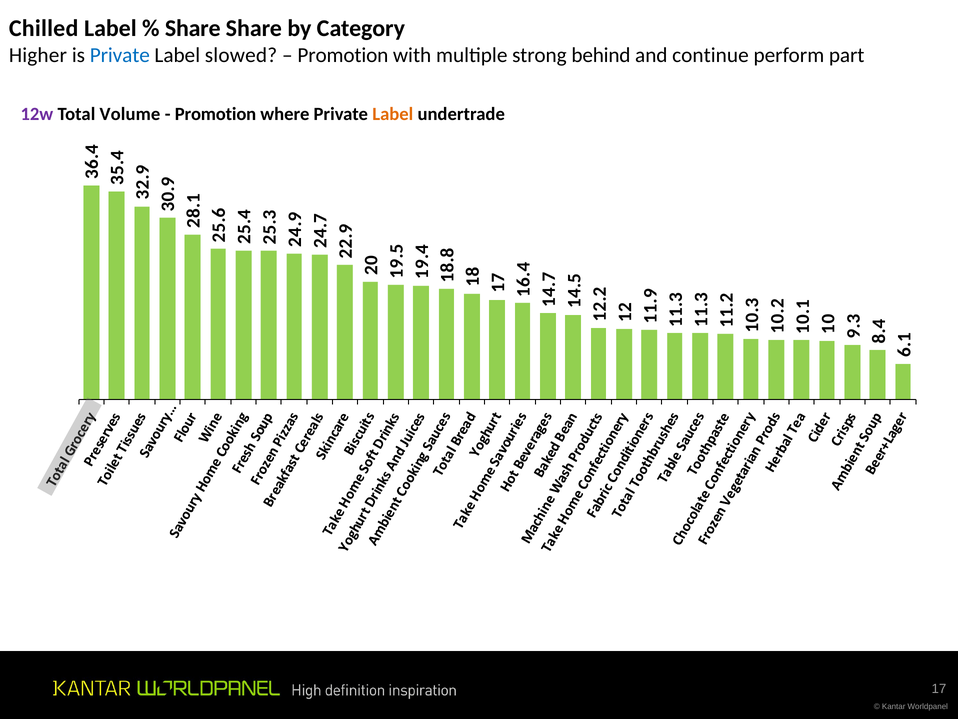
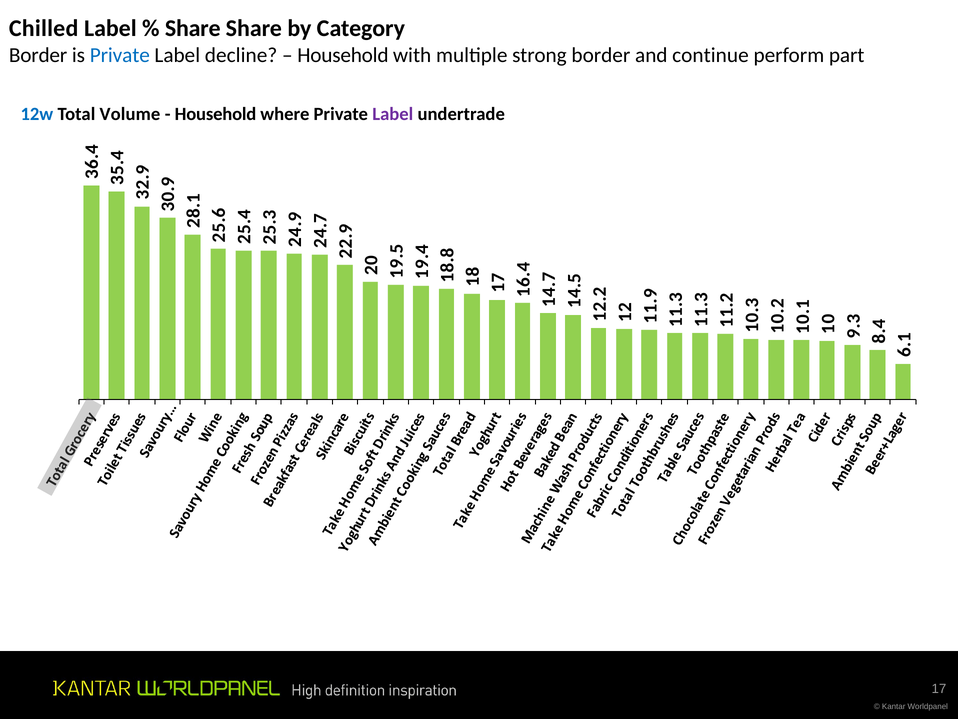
Higher: Higher -> Border (38, 55)
slowed: slowed -> decline (241, 55)
Promotion: Promotion -> Household (343, 55)
strong behind: behind -> border (601, 55)
12w colour: purple -> blue (37, 114)
Promotion: Promotion -> Household (216, 114)
Label colour: orange -> purple (393, 114)
